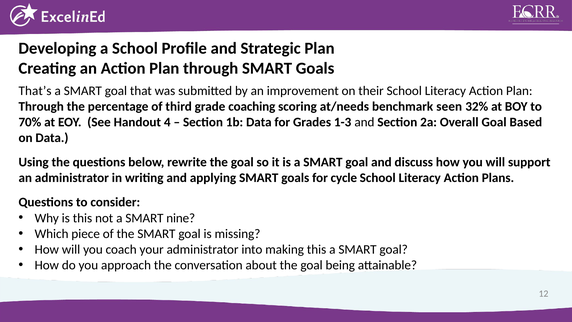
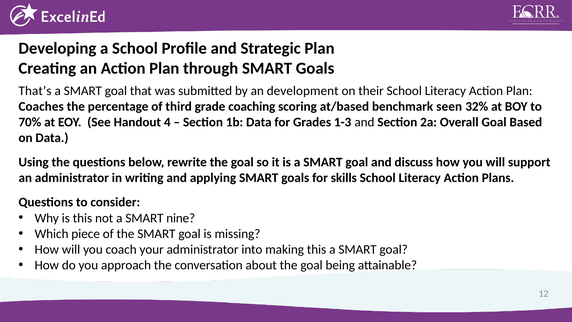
improvement: improvement -> development (303, 91)
Through: Through -> Coaches (41, 106)
at/needs: at/needs -> at/based (344, 106)
cycle: cycle -> skills (344, 178)
